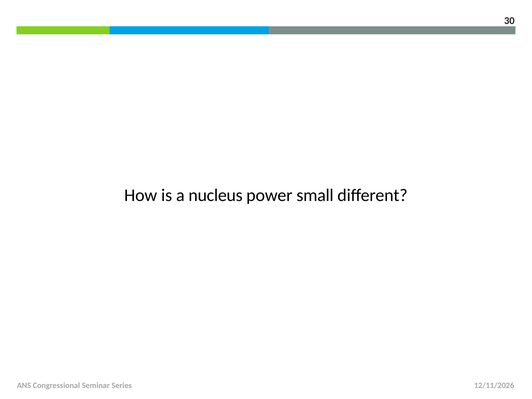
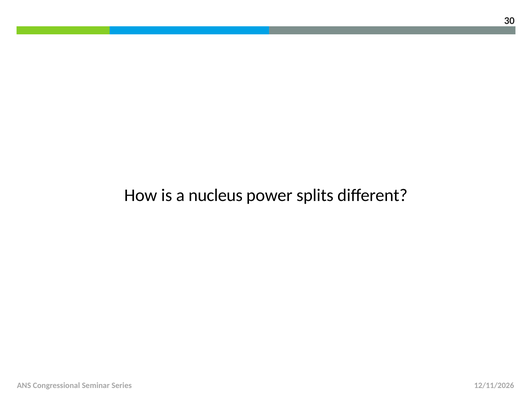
small: small -> splits (315, 195)
